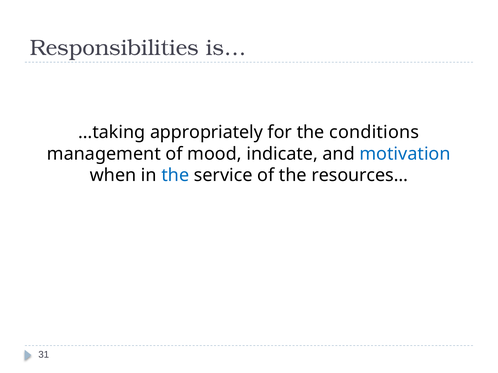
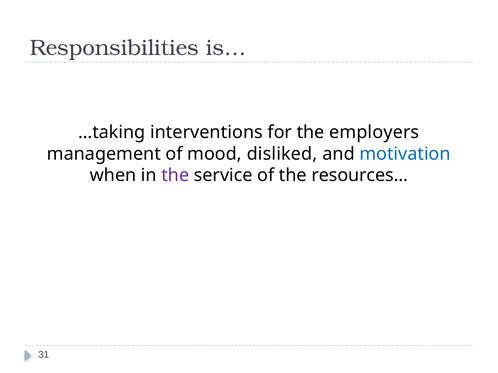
appropriately: appropriately -> interventions (206, 132)
conditions: conditions -> employers (374, 132)
indicate: indicate -> disliked (282, 154)
the colour: blue -> purple (175, 176)
